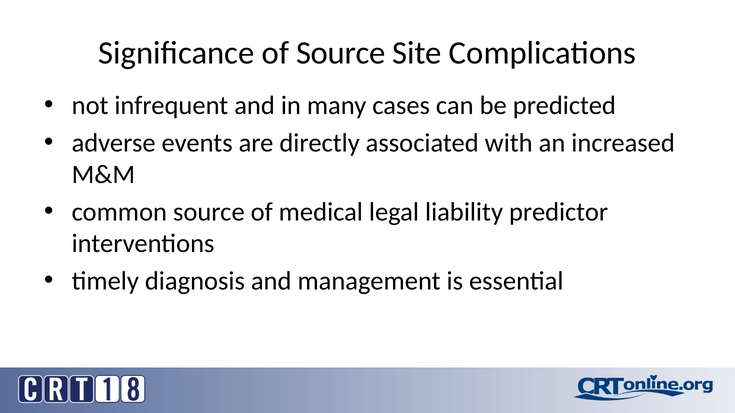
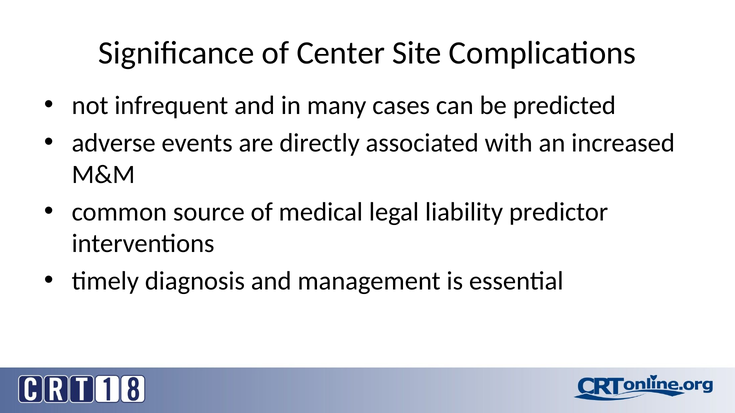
of Source: Source -> Center (341, 53)
